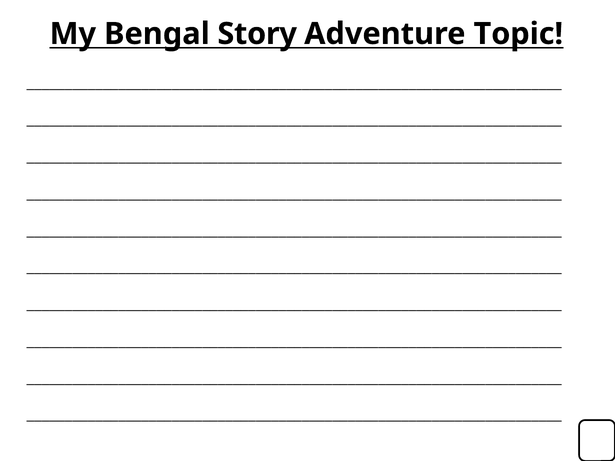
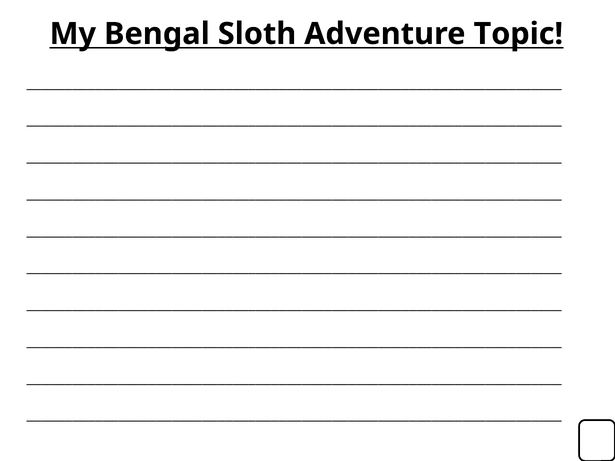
Story: Story -> Sloth (257, 34)
